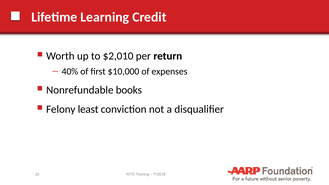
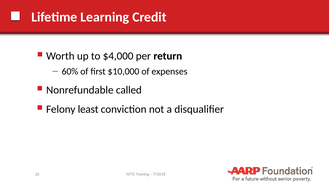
$2,010: $2,010 -> $4,000 (118, 56)
40%: 40% -> 60% (70, 71)
books: books -> called (129, 90)
